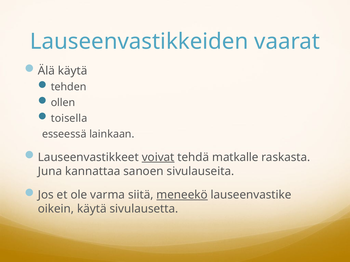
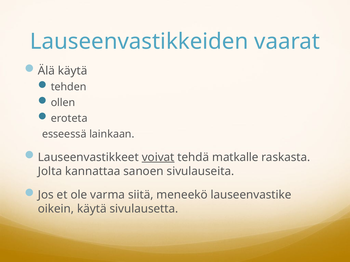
toisella: toisella -> eroteta (69, 119)
Juna: Juna -> Jolta (50, 171)
meneekö underline: present -> none (182, 195)
